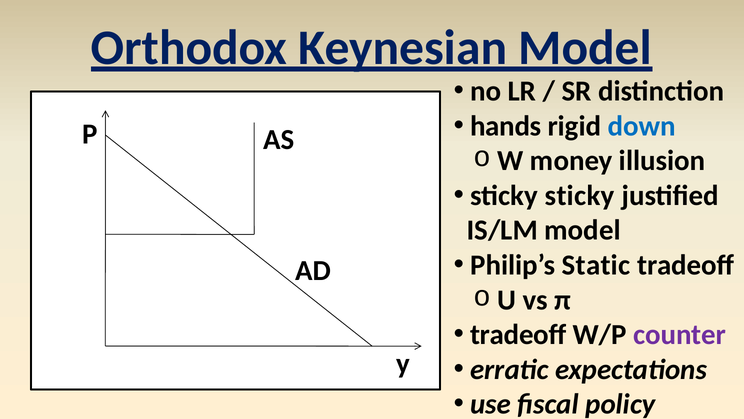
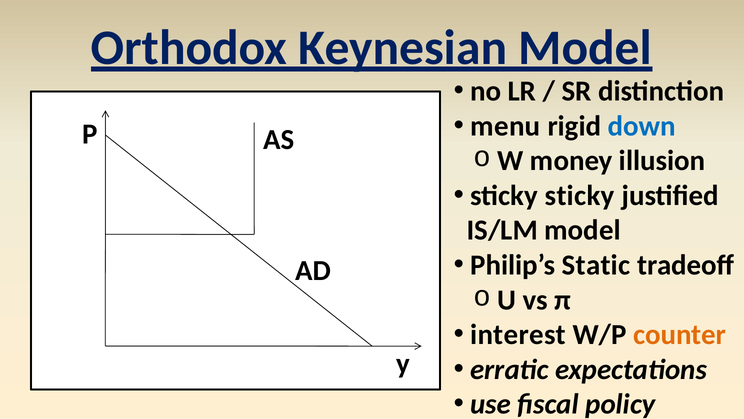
hands: hands -> menu (505, 126)
tradeoff: tradeoff -> interest (518, 334)
counter colour: purple -> orange (680, 334)
